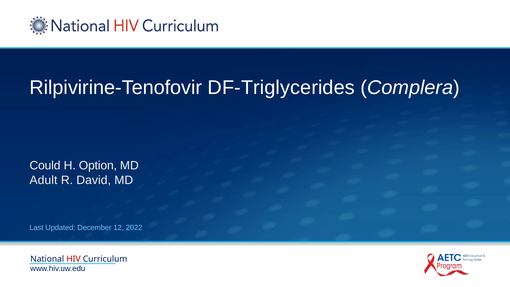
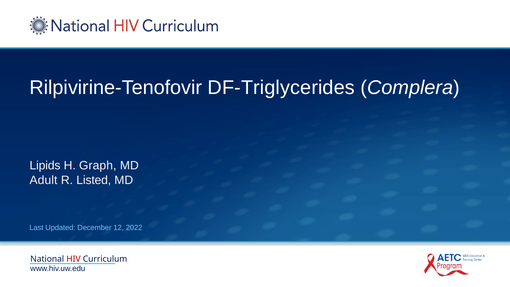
Could: Could -> Lipids (45, 166)
Option: Option -> Graph (98, 166)
David: David -> Listed (94, 180)
